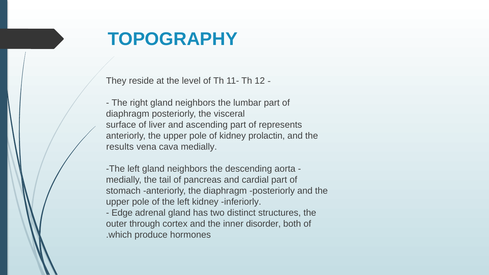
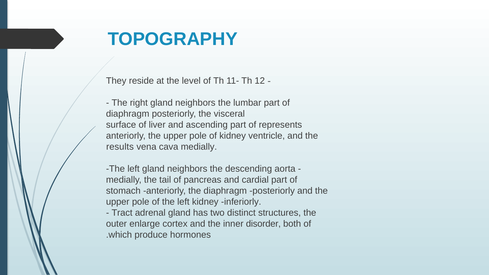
prolactin: prolactin -> ventricle (267, 136)
Edge: Edge -> Tract (122, 213)
through: through -> enlarge (145, 224)
